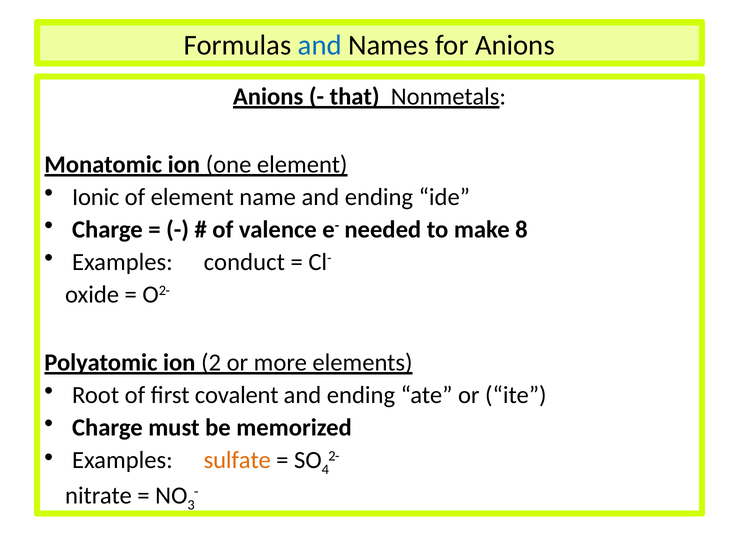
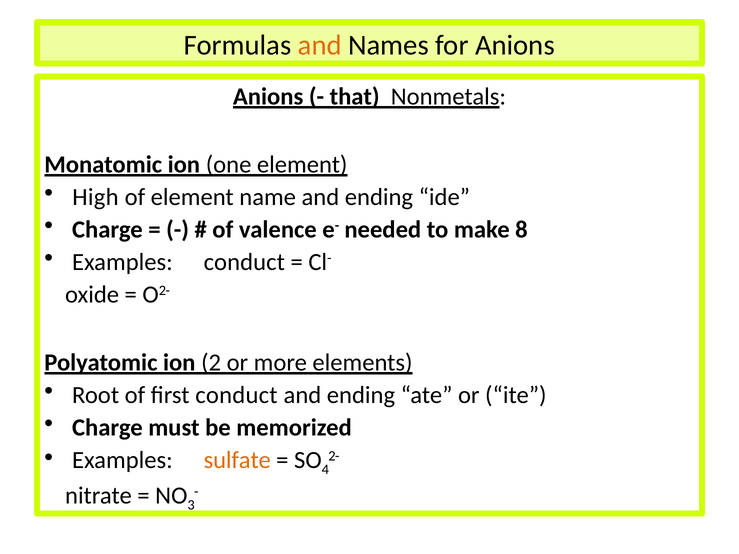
and colour: blue -> orange (320, 45)
Ionic: Ionic -> High (95, 197)
first covalent: covalent -> conduct (236, 395)
